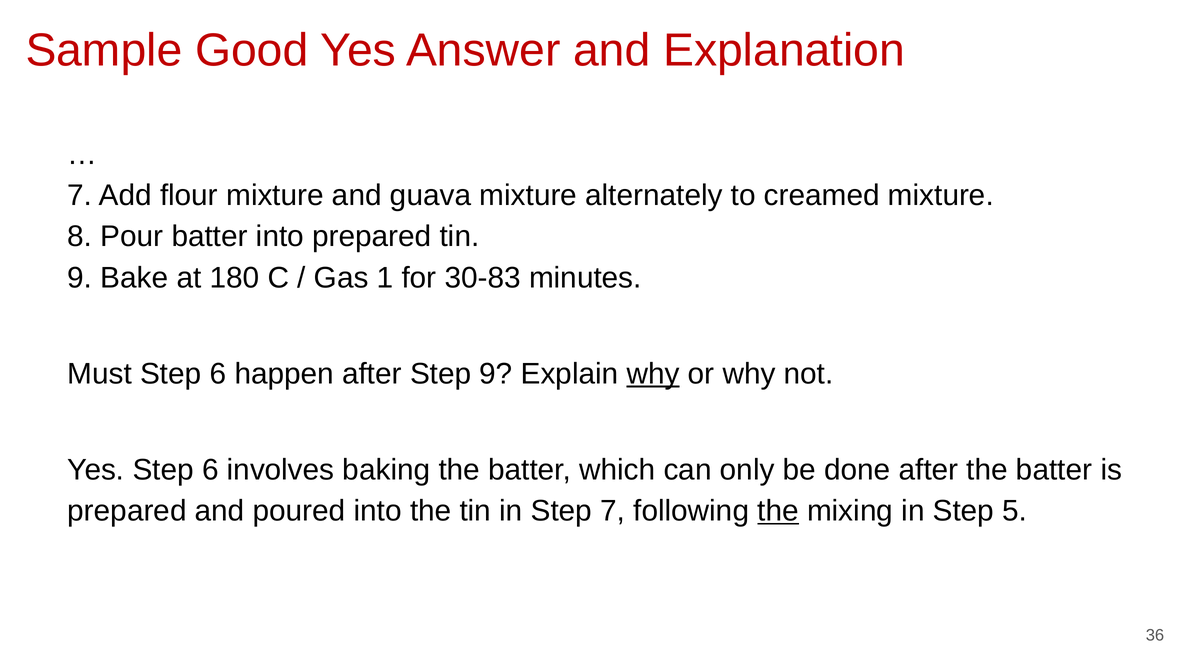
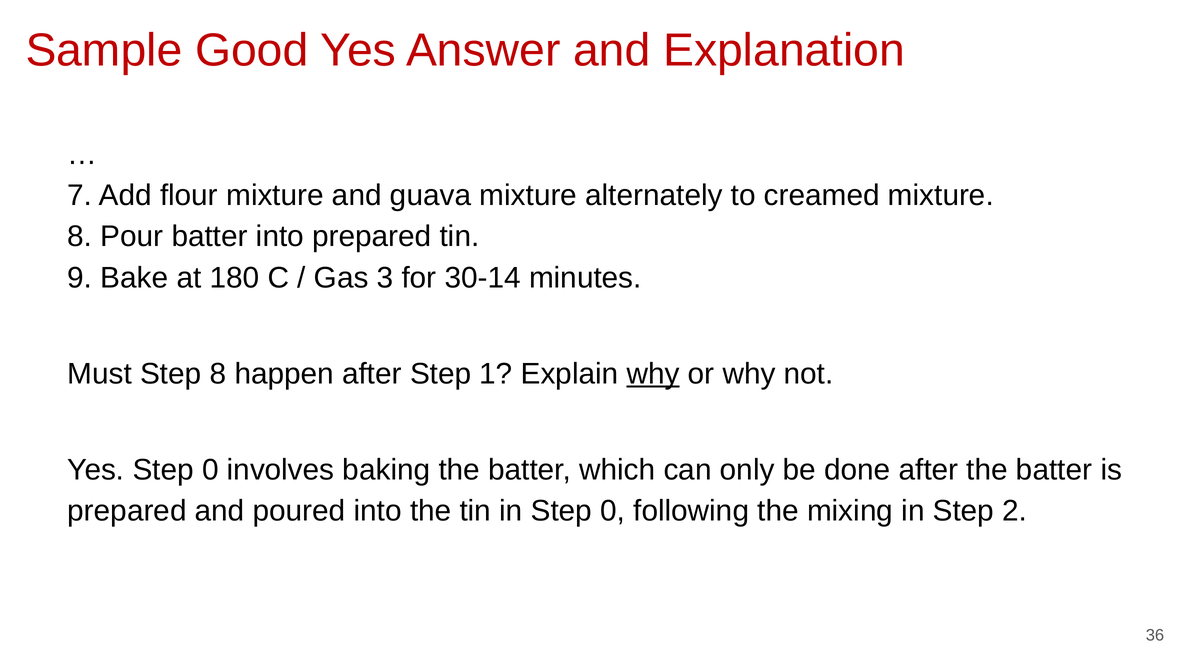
1: 1 -> 3 (385, 278)
30-83: 30-83 -> 30-14 (483, 278)
Must Step 6: 6 -> 8 (218, 373)
Step 9: 9 -> 1 (496, 373)
Yes Step 6: 6 -> 0 (210, 469)
in Step 7: 7 -> 0 (613, 510)
the underline: present -> none (778, 510)
5: 5 -> 2 (1015, 510)
